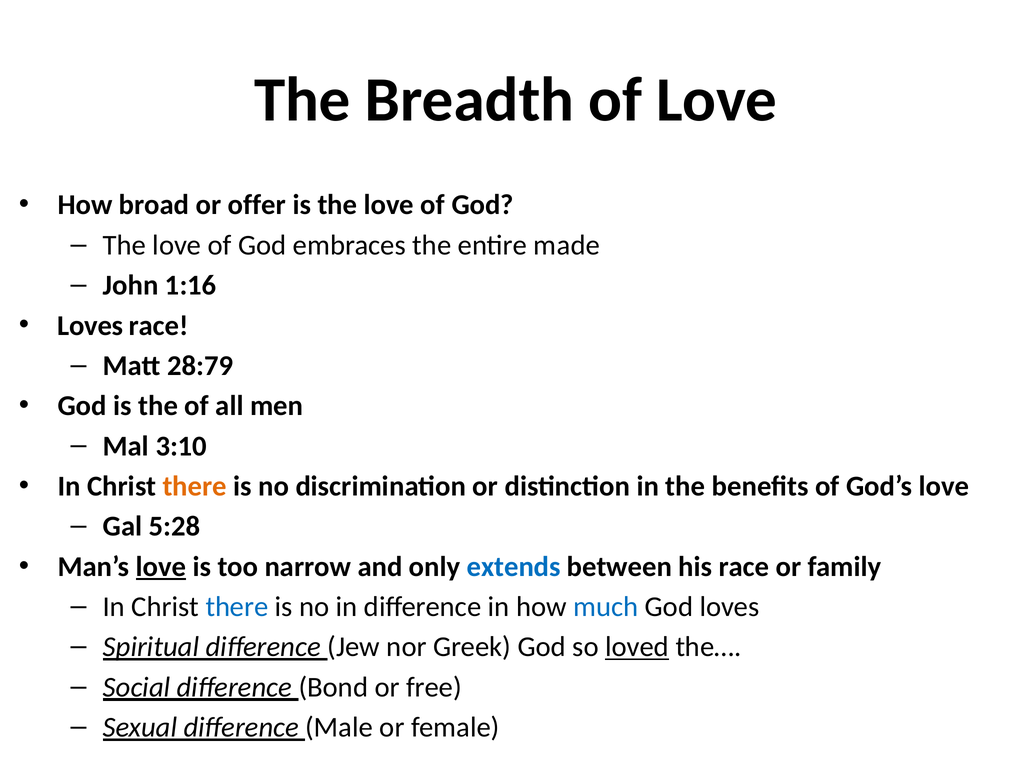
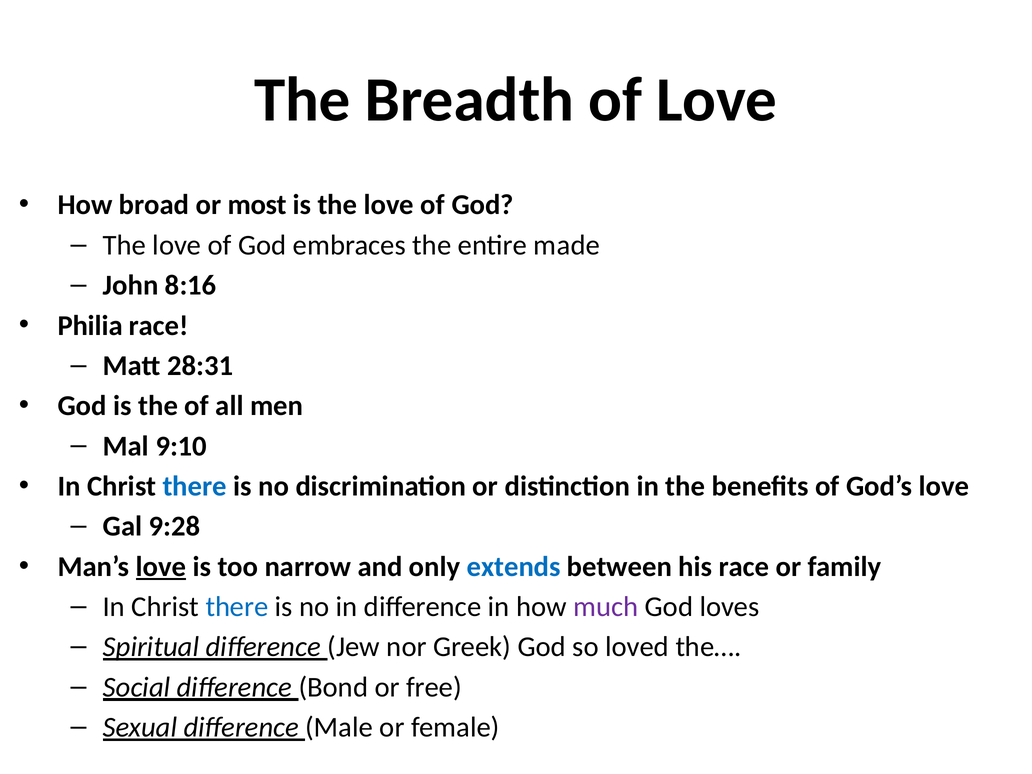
offer: offer -> most (257, 205)
1:16: 1:16 -> 8:16 (191, 285)
Loves: Loves -> Philia (90, 326)
28:79: 28:79 -> 28:31 (200, 366)
3:10: 3:10 -> 9:10 (181, 446)
there colour: orange -> blue (195, 486)
5:28: 5:28 -> 9:28 (174, 526)
much colour: blue -> purple (606, 607)
loved underline: present -> none (637, 647)
